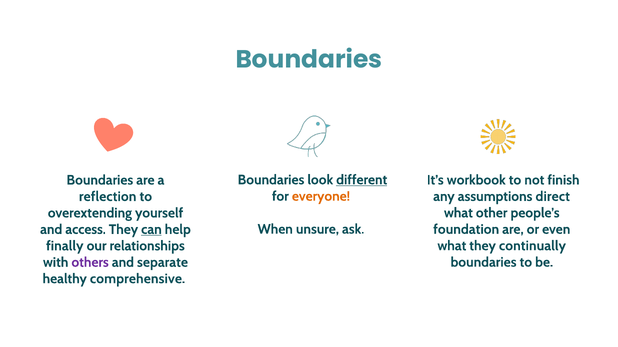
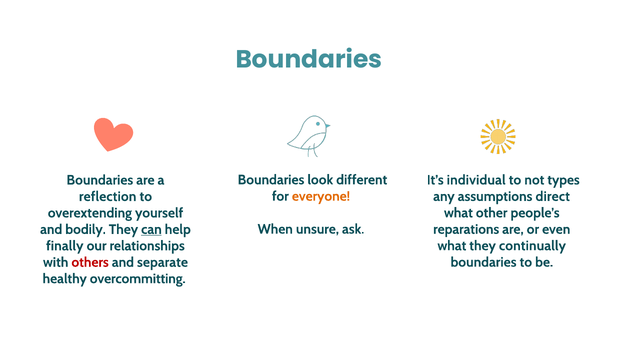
different underline: present -> none (362, 180)
workbook: workbook -> individual (476, 180)
finish: finish -> types (564, 180)
foundation: foundation -> reparations (466, 230)
access: access -> bodily (86, 230)
others colour: purple -> red (90, 263)
comprehensive: comprehensive -> overcommitting (138, 279)
